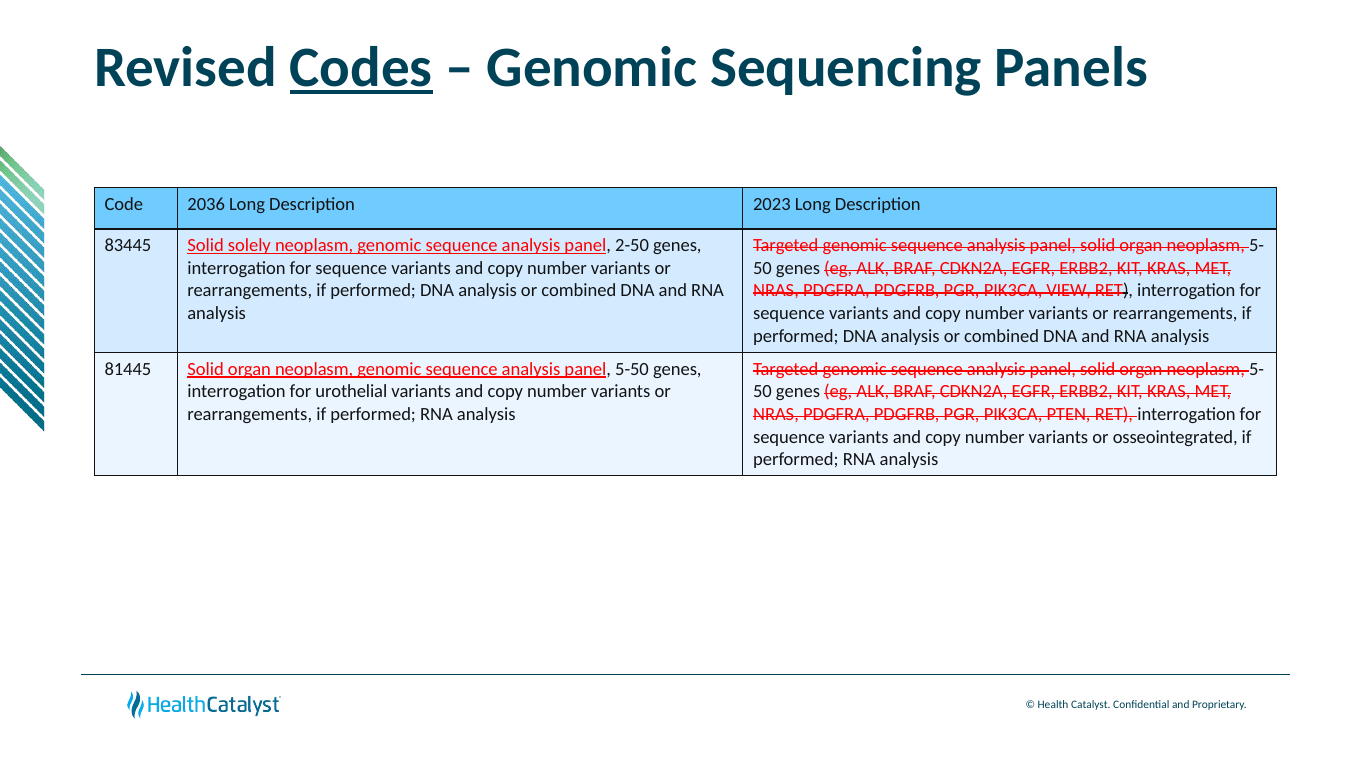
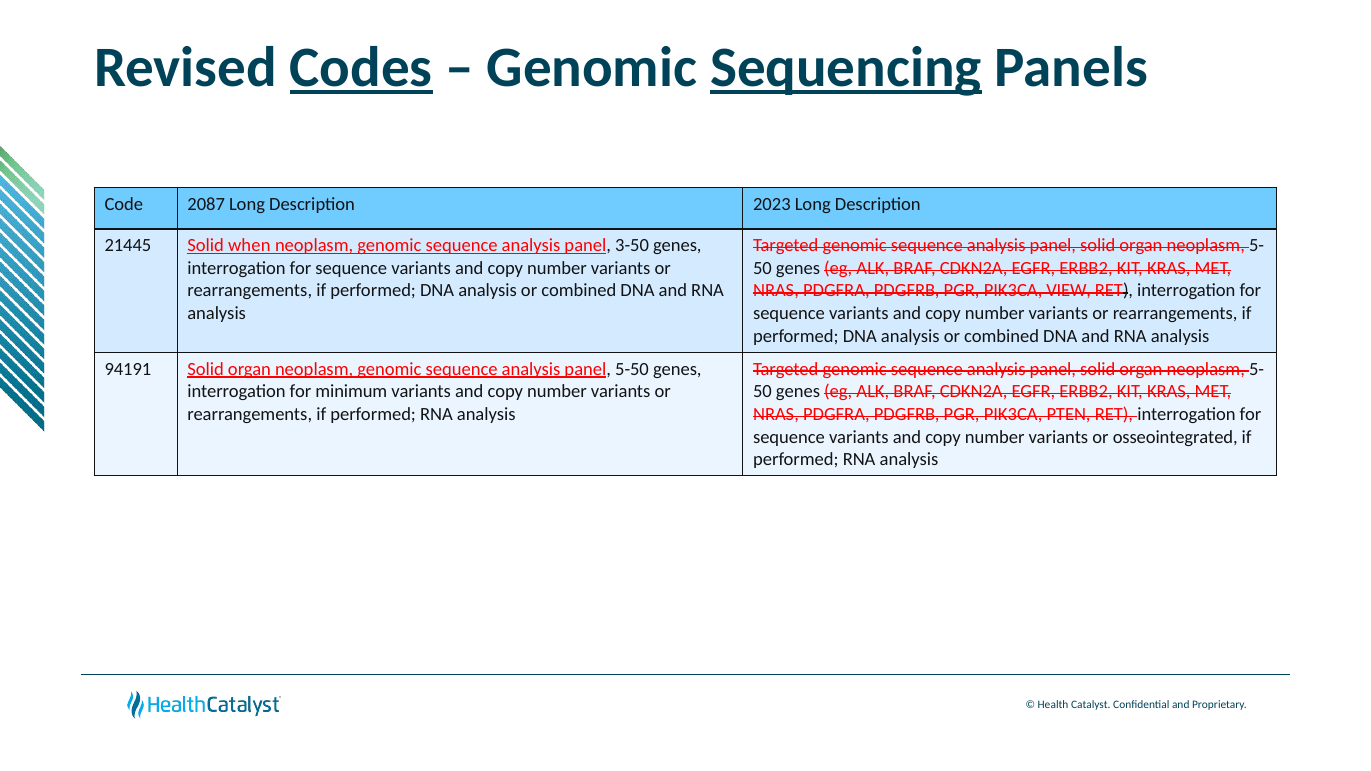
Sequencing underline: none -> present (846, 67)
2036: 2036 -> 2087 (206, 204)
83445: 83445 -> 21445 (128, 246)
solely: solely -> when (249, 246)
2-50: 2-50 -> 3-50 (632, 246)
81445: 81445 -> 94191 (128, 369)
urothelial: urothelial -> minimum (351, 392)
